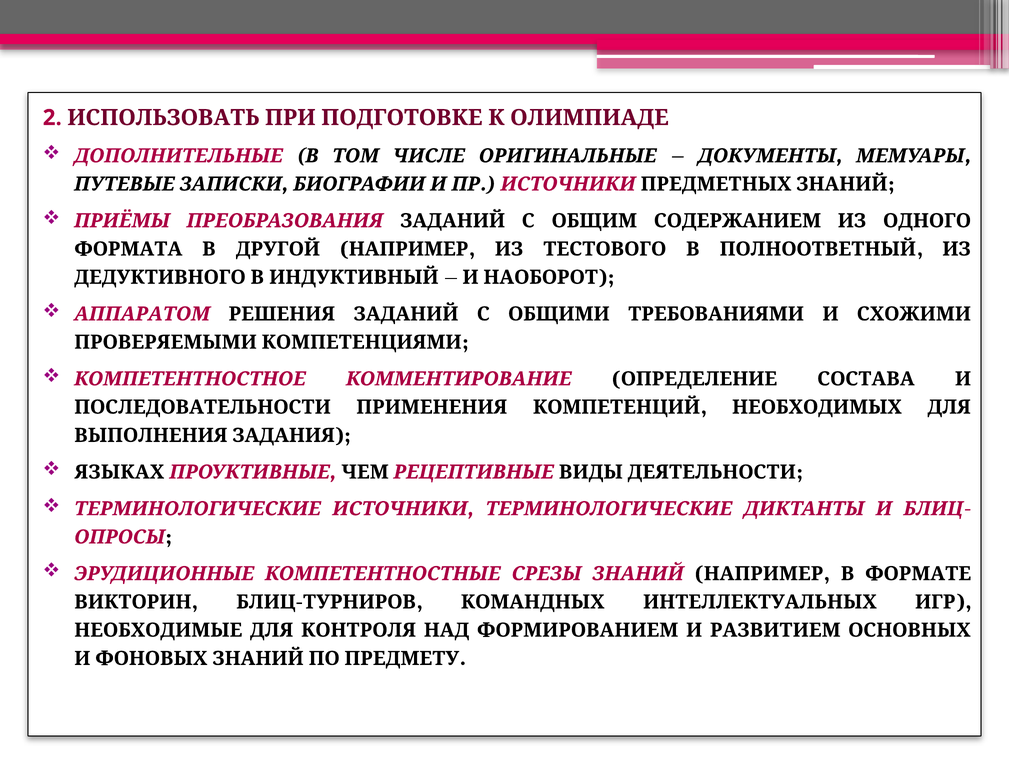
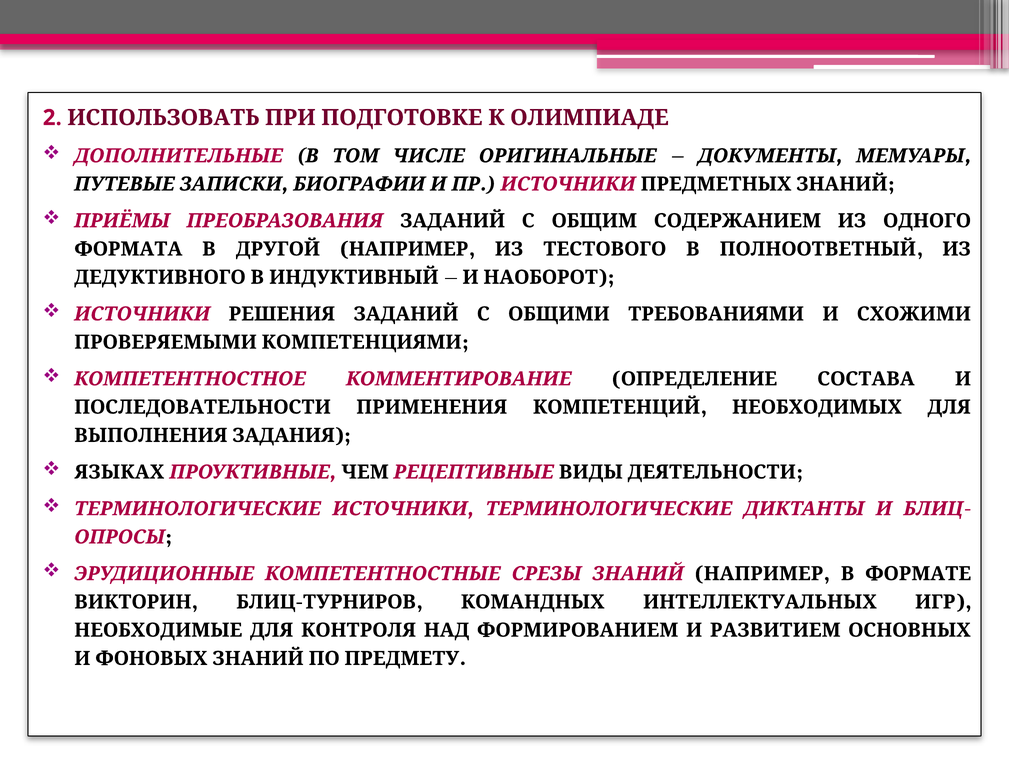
АППАРАТОМ: АППАРАТОМ -> ИСТОЧНИКИ (142, 314)
